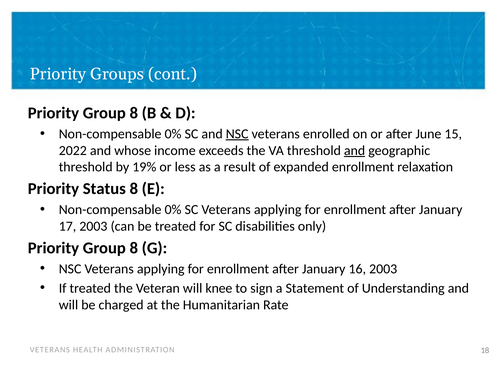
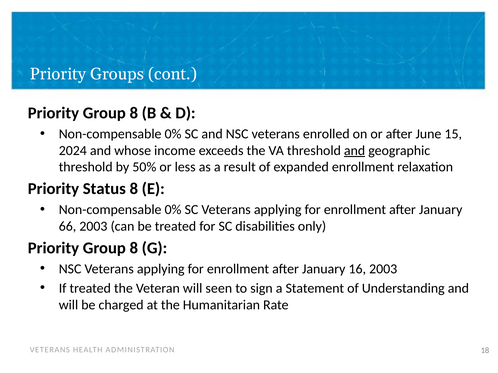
NSC underline: present -> none (237, 134)
2022: 2022 -> 2024 (73, 151)
19%: 19% -> 50% (144, 167)
17: 17 -> 66 (67, 227)
knee: knee -> seen (219, 289)
